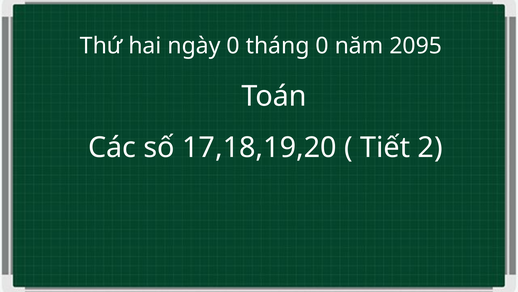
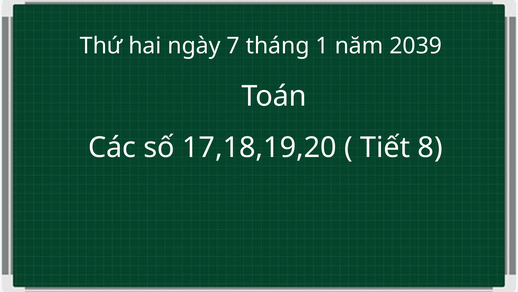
ngày 0: 0 -> 7 (233, 46)
tháng 0: 0 -> 1 (322, 46)
2095: 2095 -> 2039 (416, 46)
2: 2 -> 8 (430, 147)
